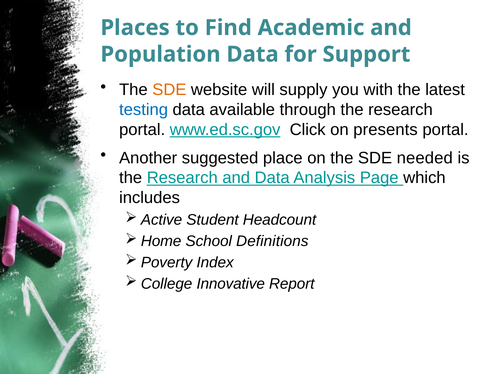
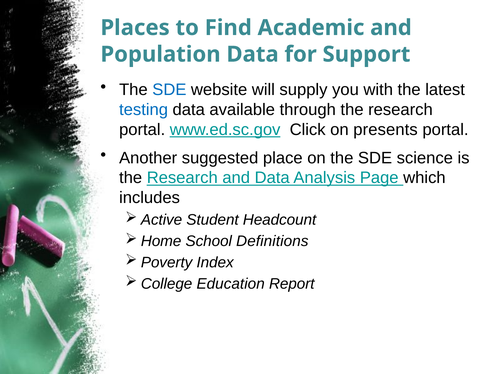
SDE colour: orange -> blue (169, 90)
needed: needed -> science (425, 158)
Innovative: Innovative -> Education (231, 283)
